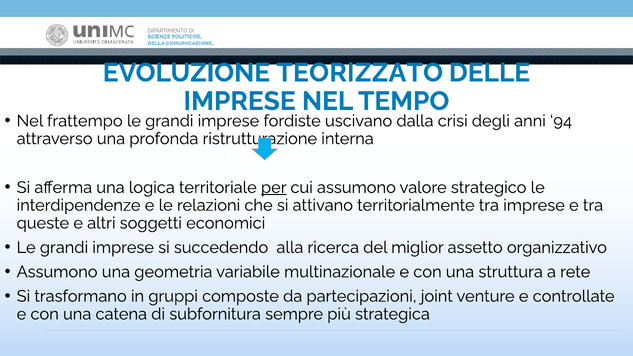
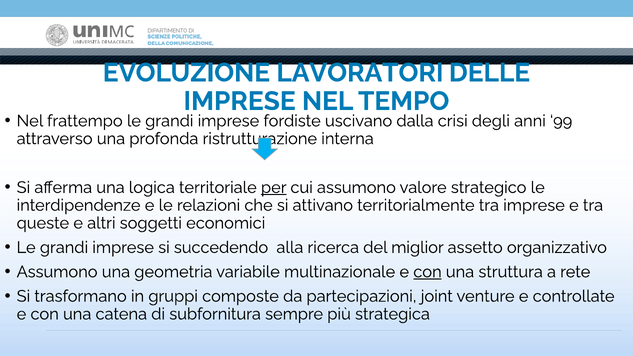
TEORIZZATO: TEORIZZATO -> LAVORATORI (360, 73)
94: 94 -> 99 (561, 121)
con underline: none -> present (427, 272)
